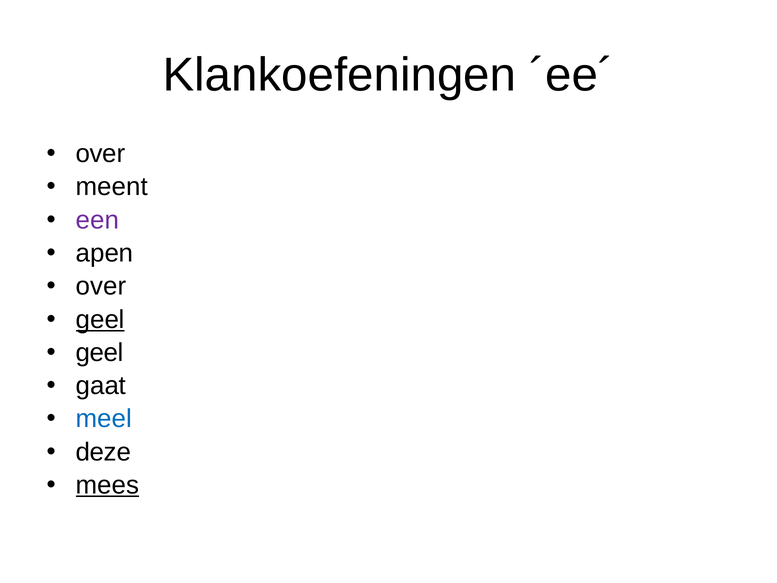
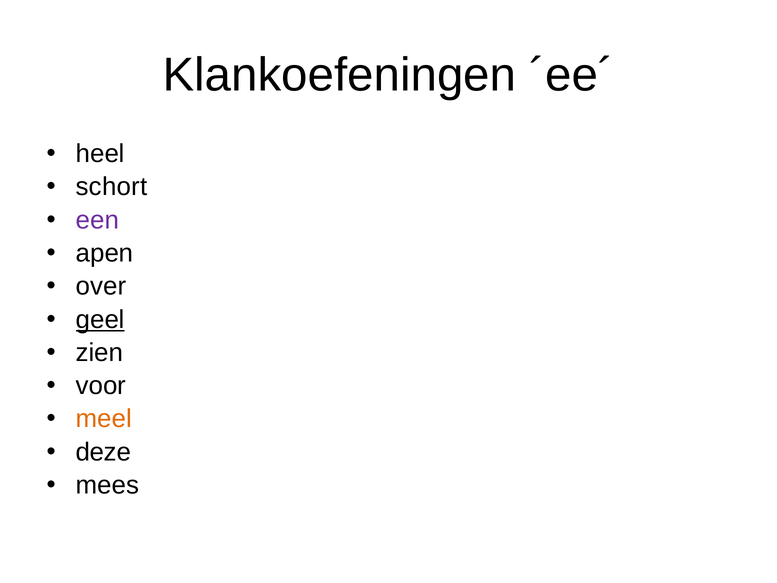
over: over -> heel (100, 154)
meent: meent -> schort (112, 187)
geel: geel -> zien (100, 352)
gaat: gaat -> voor (101, 386)
meel colour: blue -> orange (104, 419)
mees underline: present -> none (107, 485)
